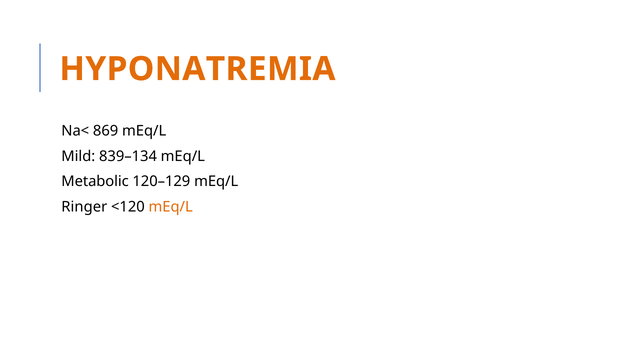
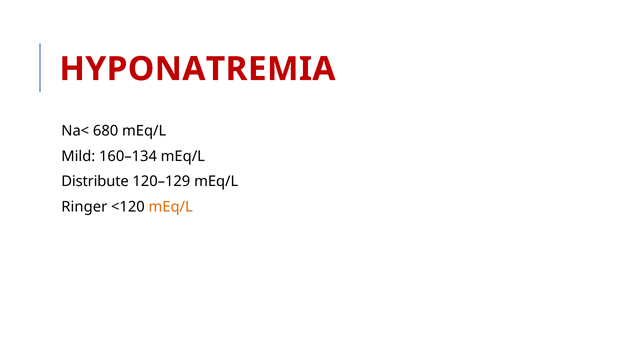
HYPONATREMIA colour: orange -> red (197, 69)
869: 869 -> 680 (106, 131)
839–134: 839–134 -> 160–134 (128, 156)
Metabolic: Metabolic -> Distribute (95, 182)
